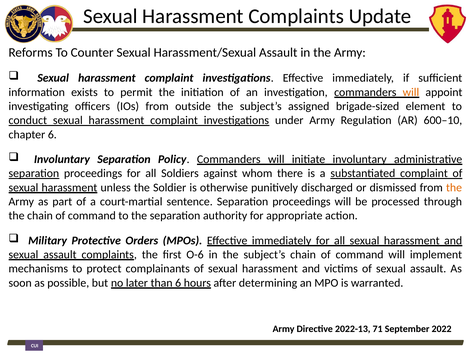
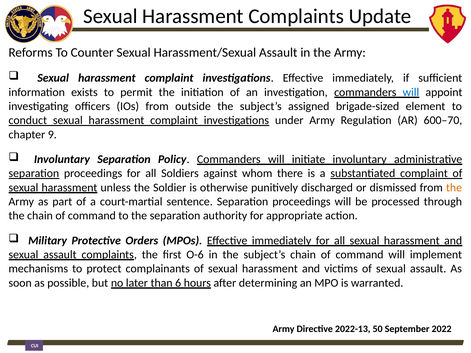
will colour: orange -> blue (411, 92)
600–10: 600–10 -> 600–70 (443, 120)
chapter 6: 6 -> 9 (52, 135)
71: 71 -> 50 (378, 329)
